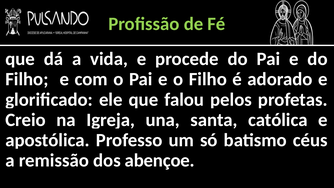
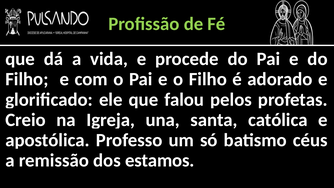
abençoe: abençoe -> estamos (160, 160)
